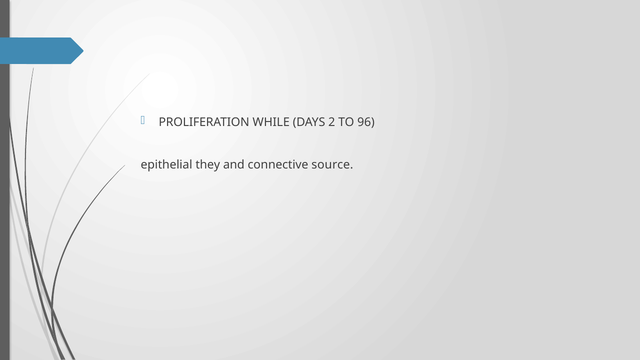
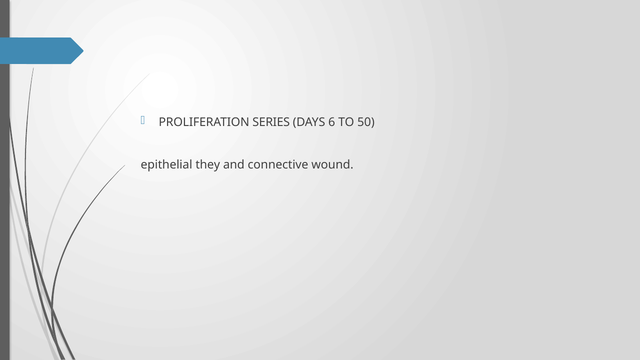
WHILE: WHILE -> SERIES (271, 122)
2: 2 -> 6 (332, 122)
96: 96 -> 50 (366, 122)
source: source -> wound (332, 165)
